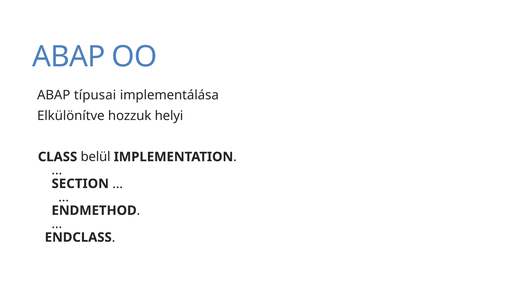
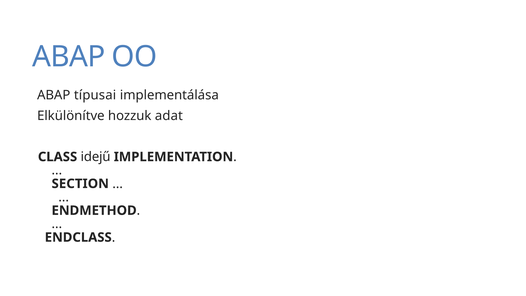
helyi: helyi -> adat (169, 116)
belül: belül -> idejű (96, 157)
